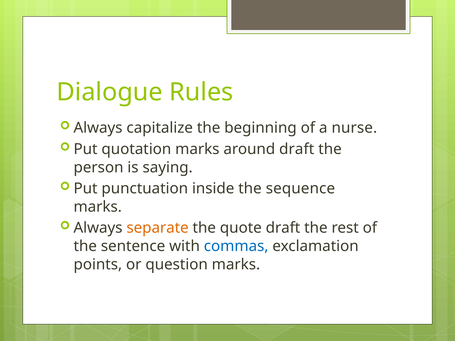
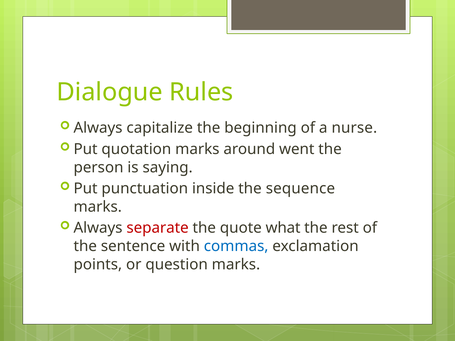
around draft: draft -> went (297, 149)
separate colour: orange -> red (158, 228)
quote draft: draft -> what (283, 228)
